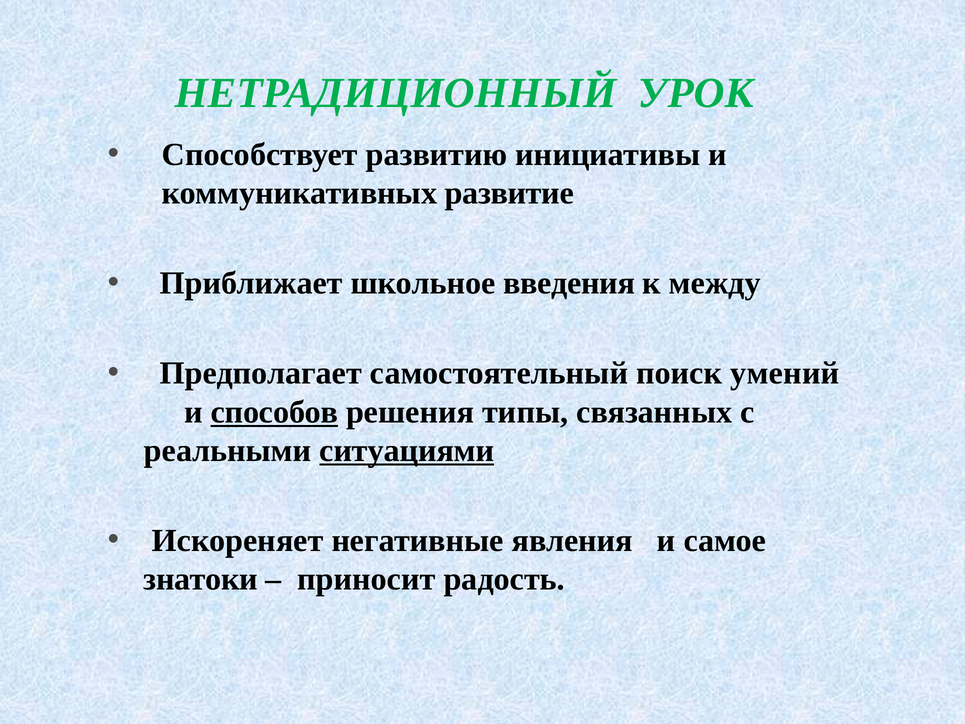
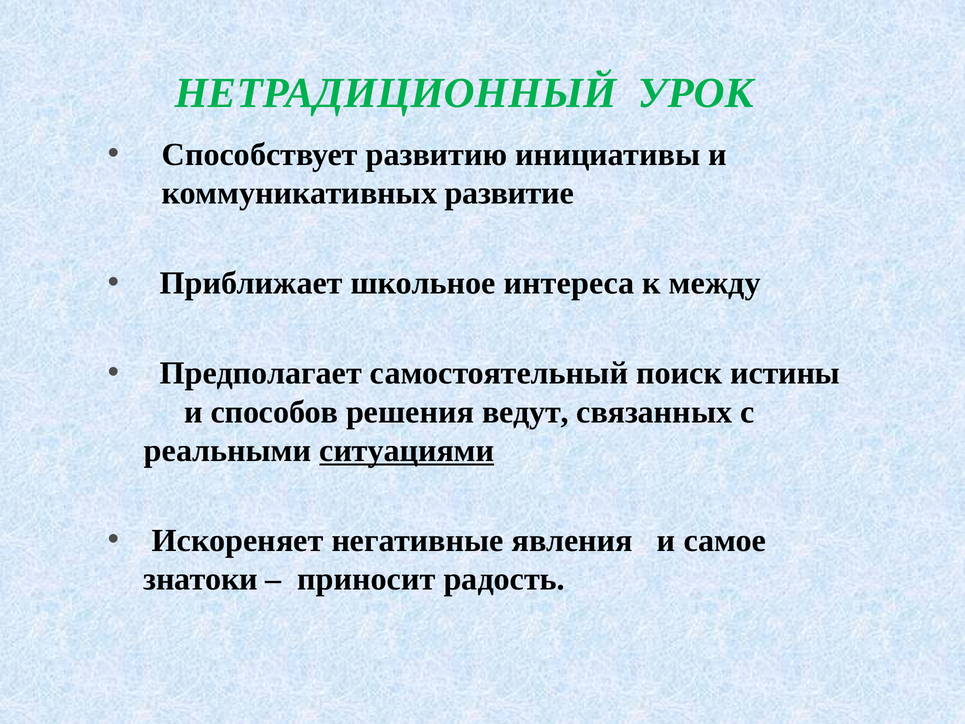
введения: введения -> интереса (569, 283)
умений: умений -> истины (785, 373)
способов underline: present -> none (274, 412)
типы: типы -> ведут (525, 412)
